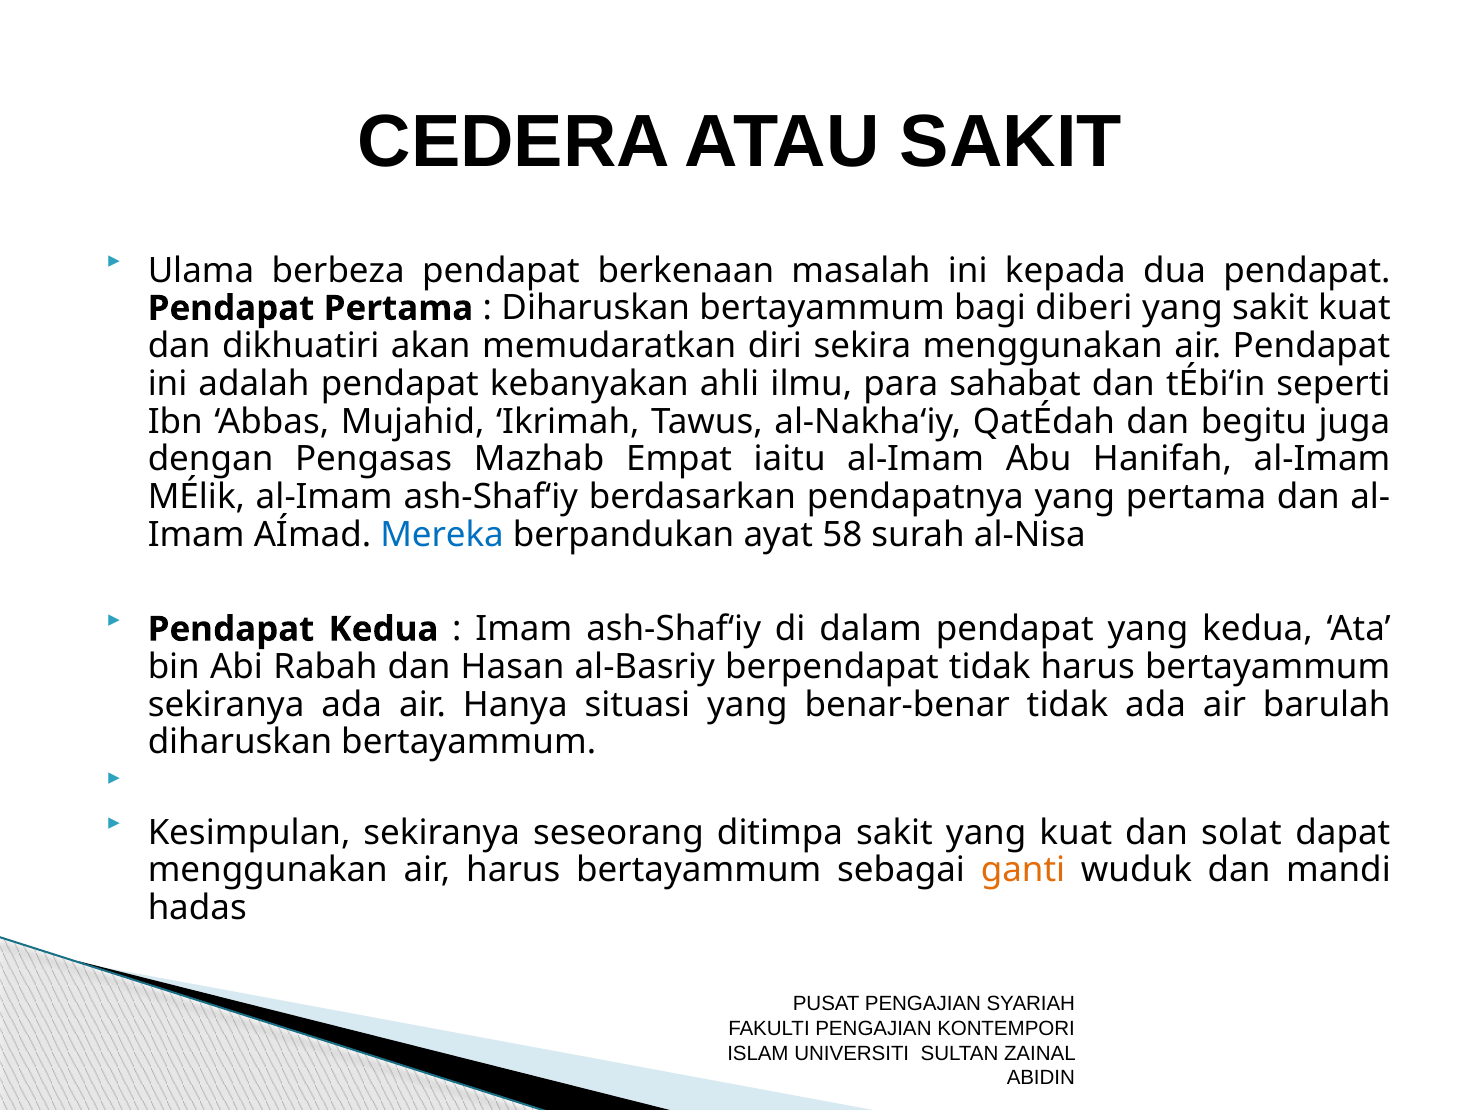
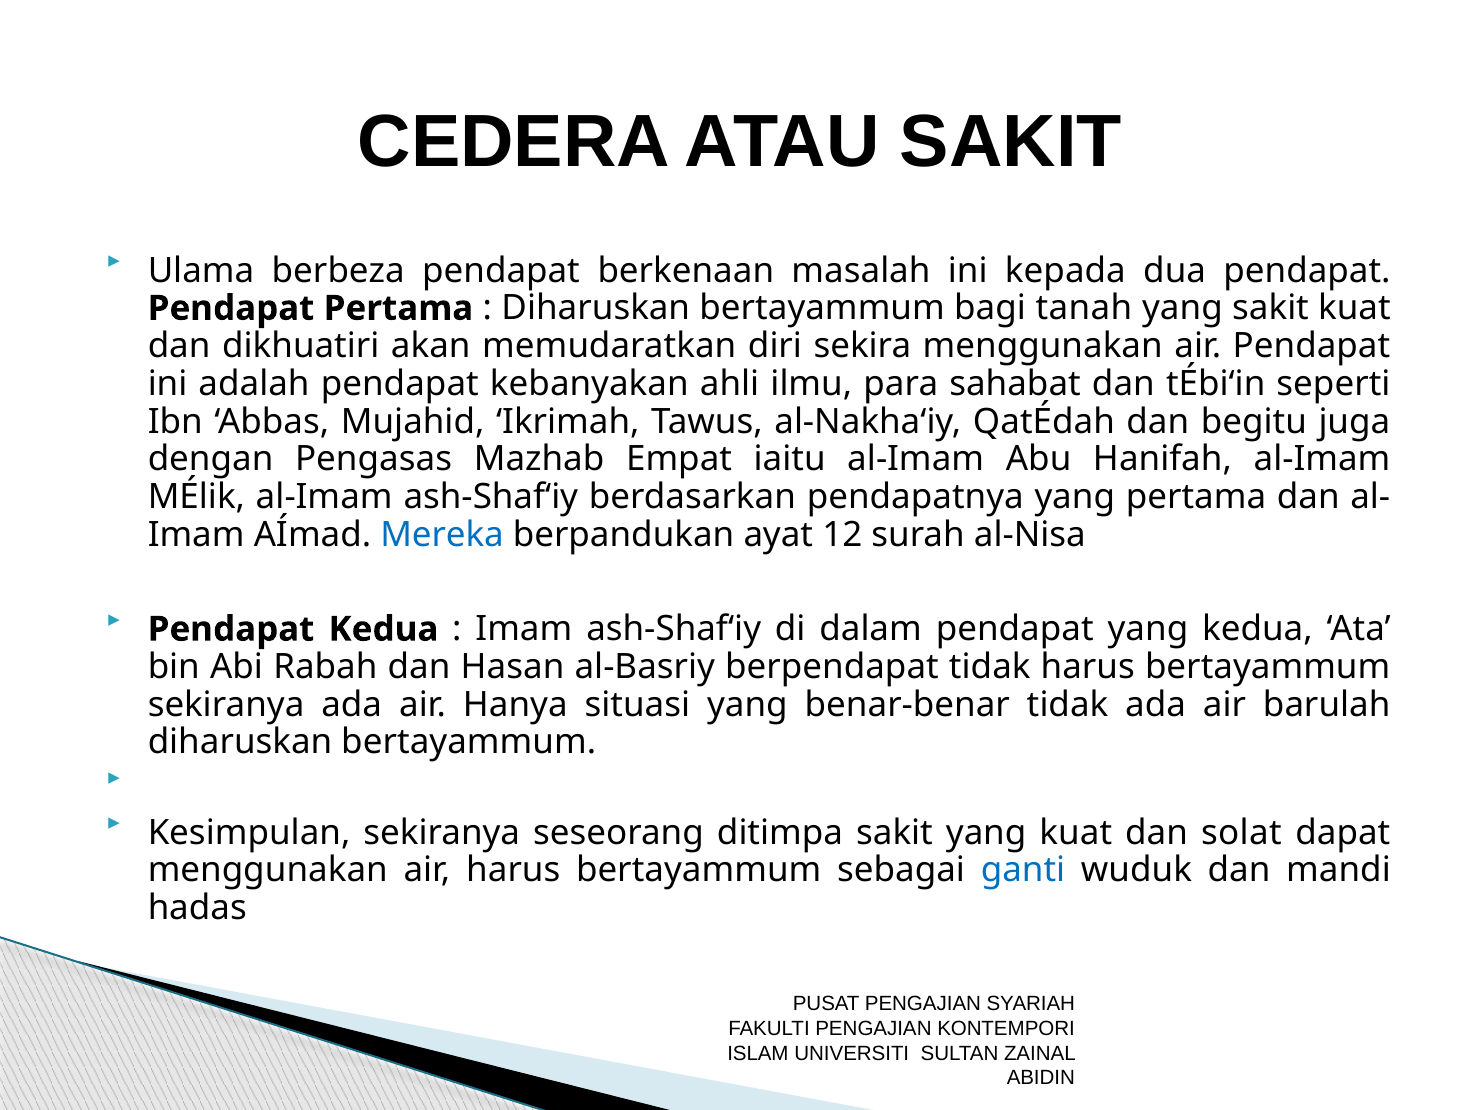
diberi: diberi -> tanah (1084, 308)
58: 58 -> 12 (842, 535)
ganti colour: orange -> blue (1023, 870)
